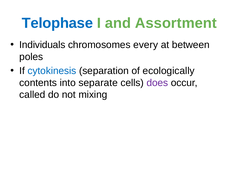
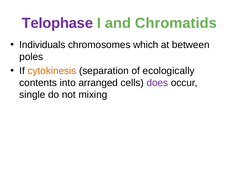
Telophase colour: blue -> purple (57, 23)
Assortment: Assortment -> Chromatids (176, 23)
every: every -> which (146, 45)
cytokinesis colour: blue -> orange (52, 71)
separate: separate -> arranged (98, 83)
called: called -> single (32, 95)
